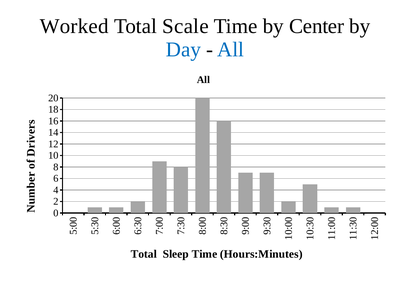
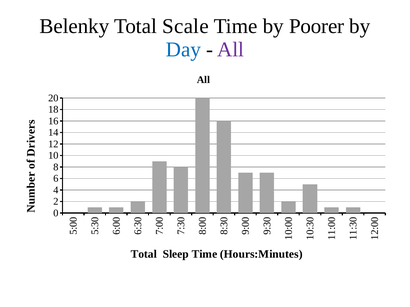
Worked: Worked -> Belenky (74, 26)
Center: Center -> Poorer (317, 26)
All colour: blue -> purple (231, 50)
